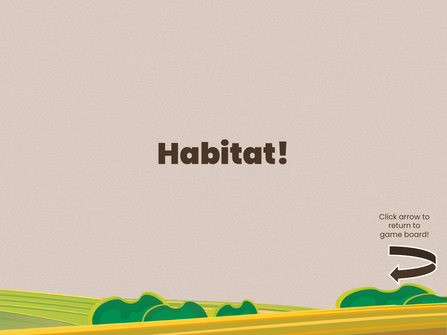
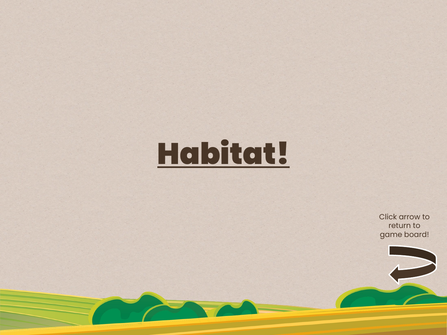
Habitat underline: none -> present (223, 155)
